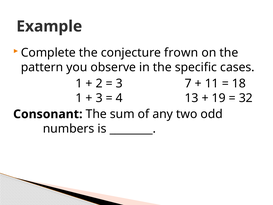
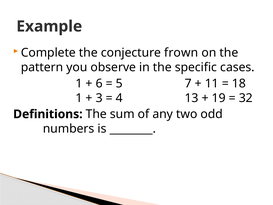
2: 2 -> 6 (99, 83)
3: 3 -> 5 (119, 83)
Consonant: Consonant -> Definitions (48, 114)
